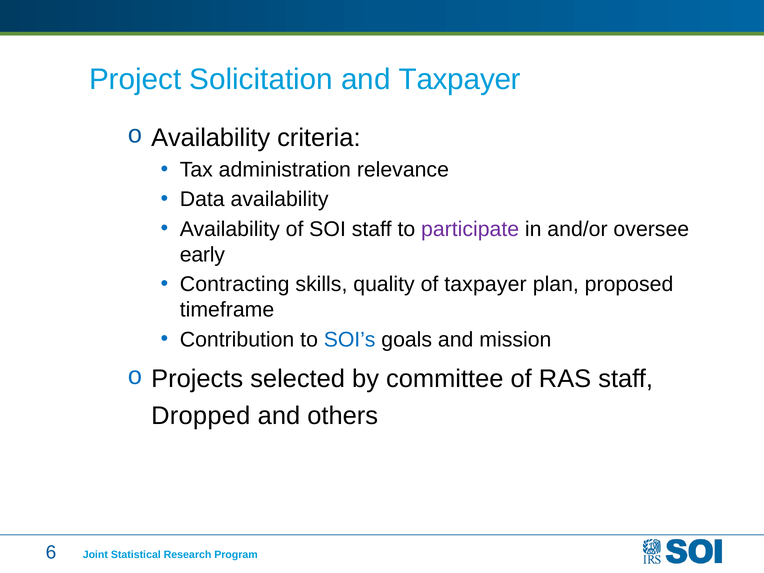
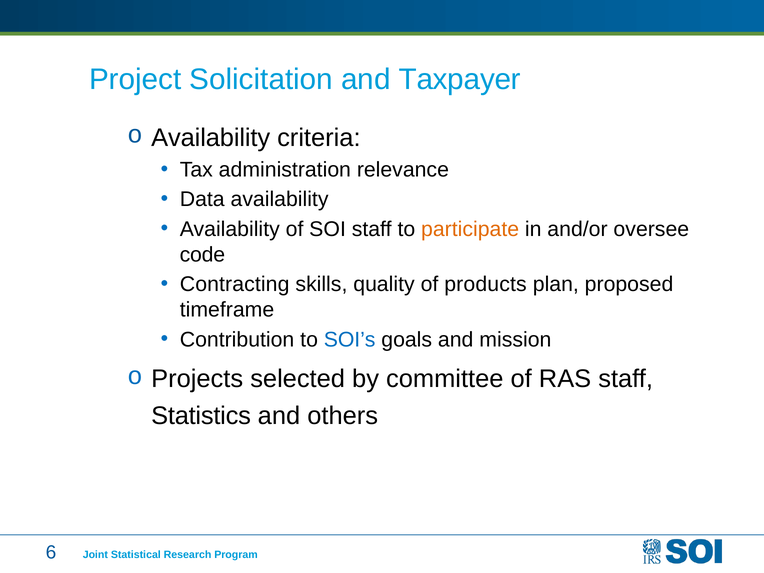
participate colour: purple -> orange (470, 229)
early: early -> code (202, 255)
of taxpayer: taxpayer -> products (485, 284)
Dropped: Dropped -> Statistics (201, 416)
